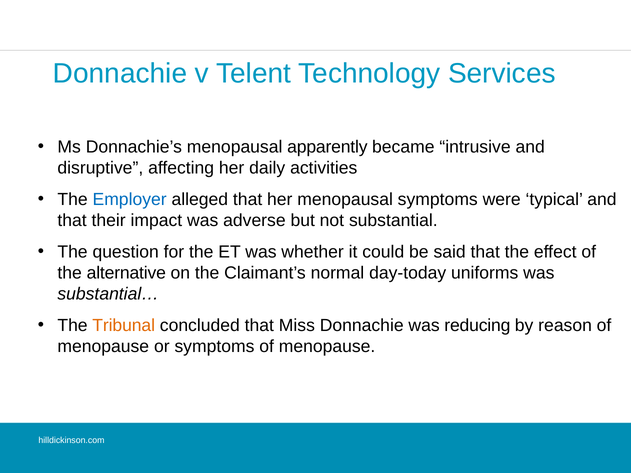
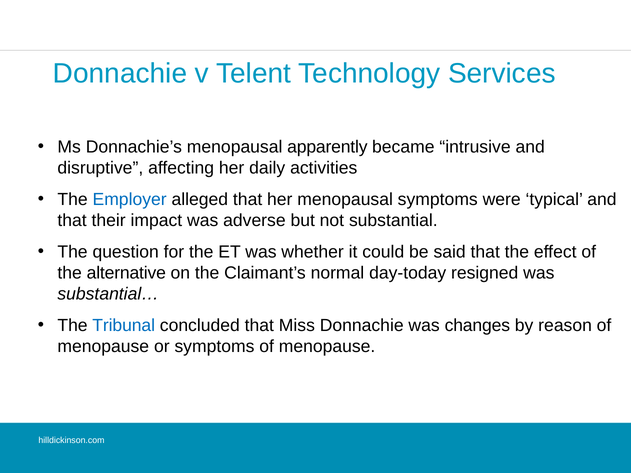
uniforms: uniforms -> resigned (485, 273)
Tribunal colour: orange -> blue (124, 326)
reducing: reducing -> changes (477, 326)
